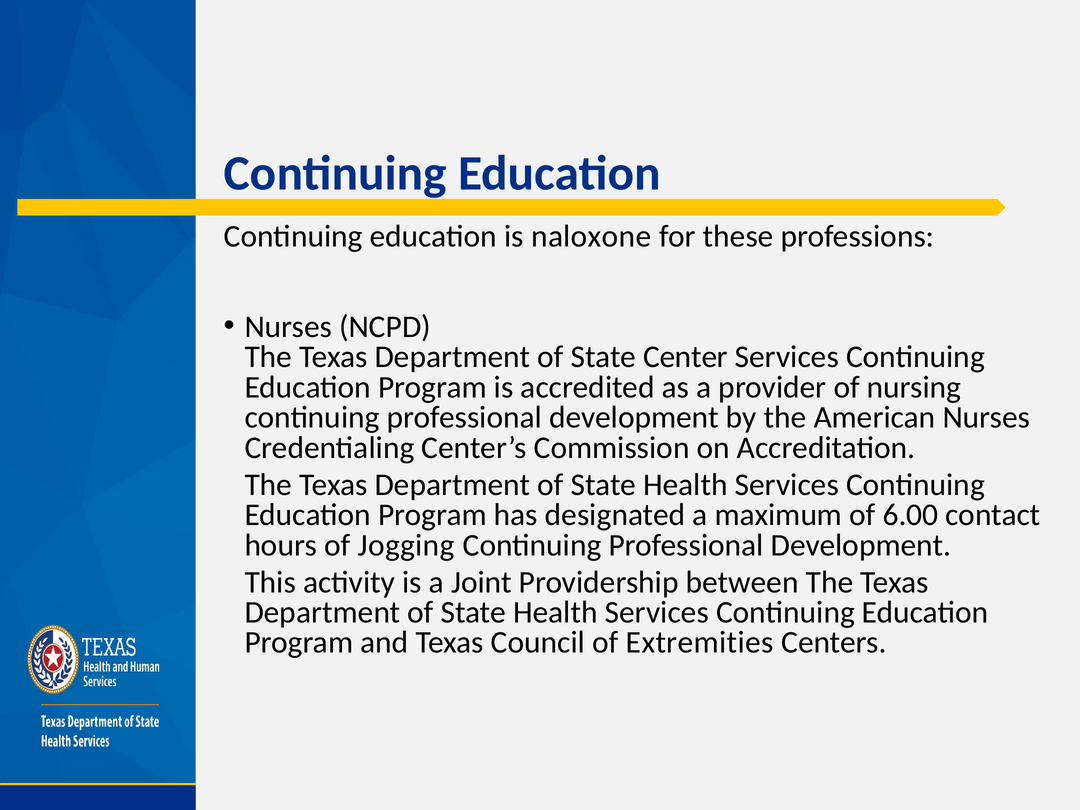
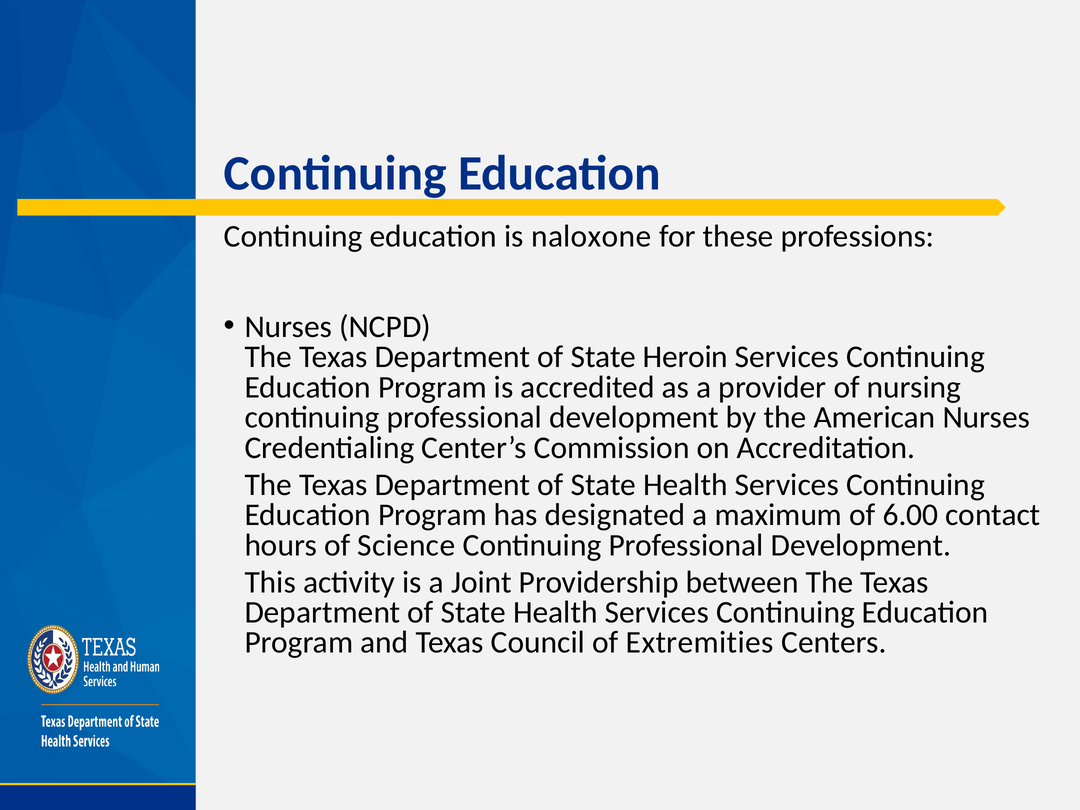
Center: Center -> Heroin (686, 357)
Jogging: Jogging -> Science (406, 545)
